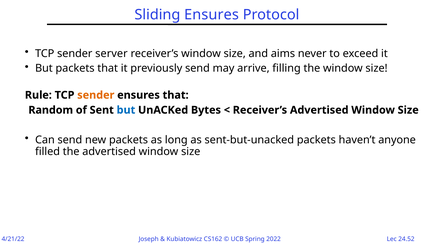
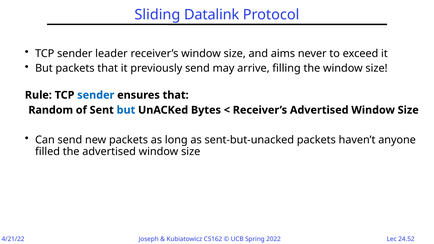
Sliding Ensures: Ensures -> Datalink (212, 15)
server: server -> leader (111, 53)
sender colour: orange -> blue (96, 95)
